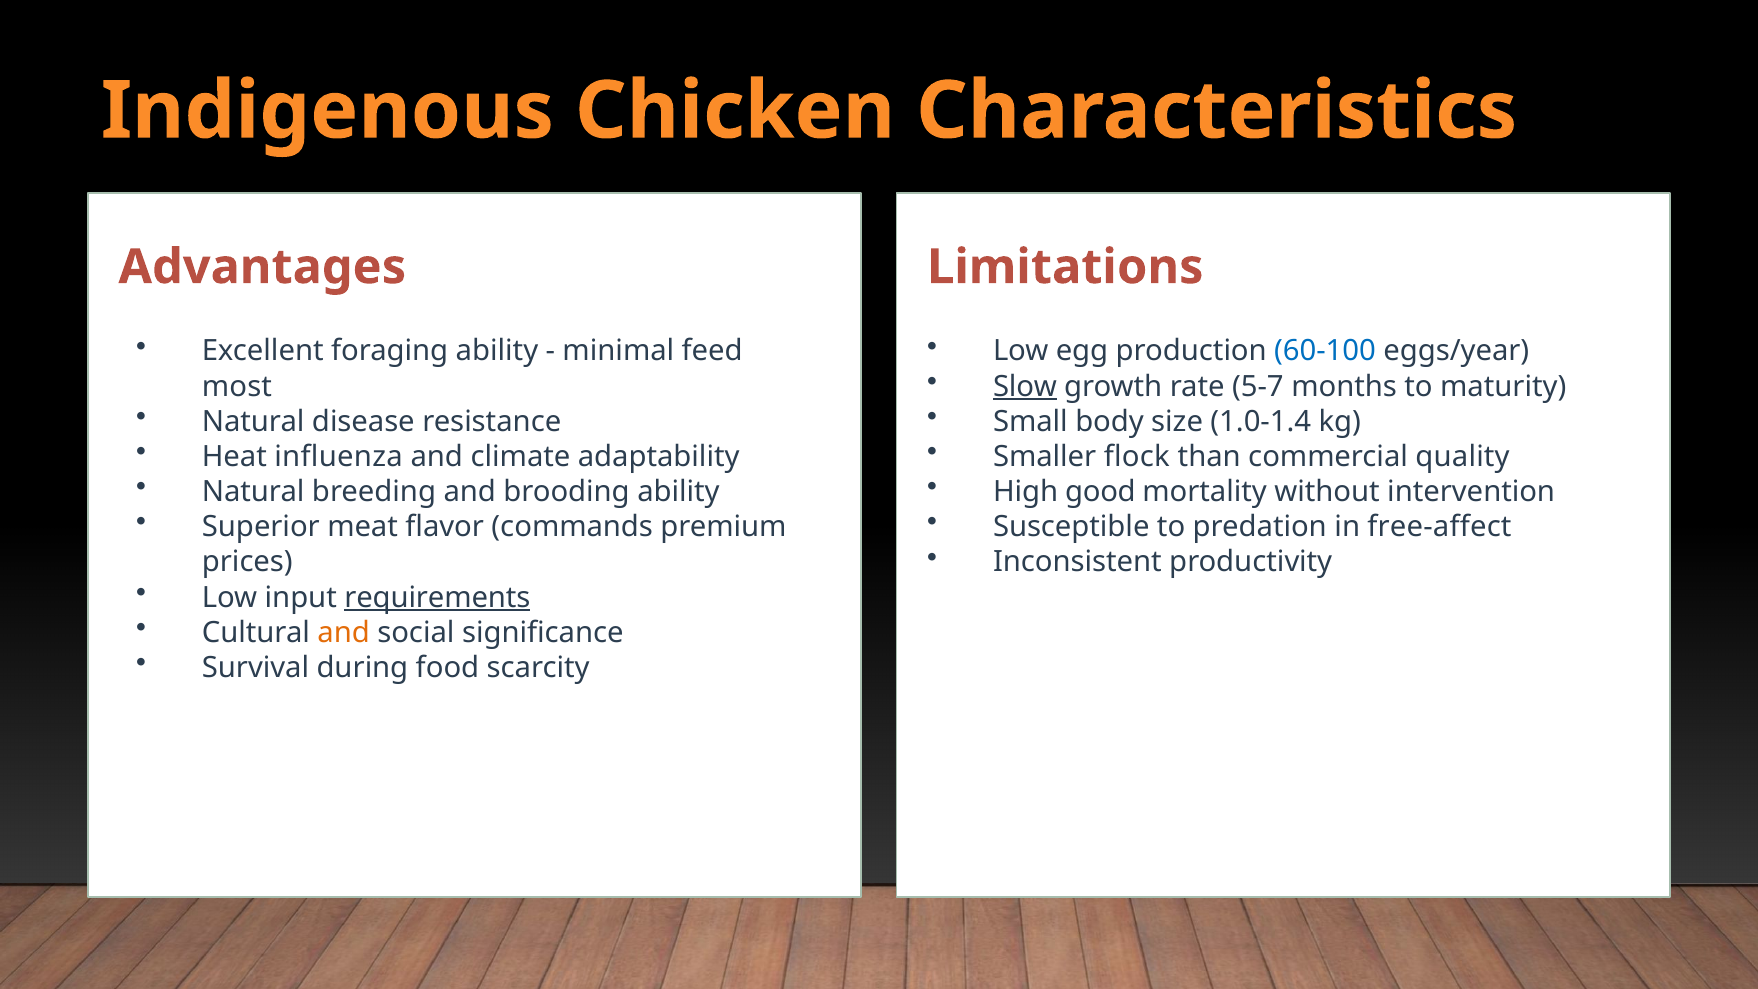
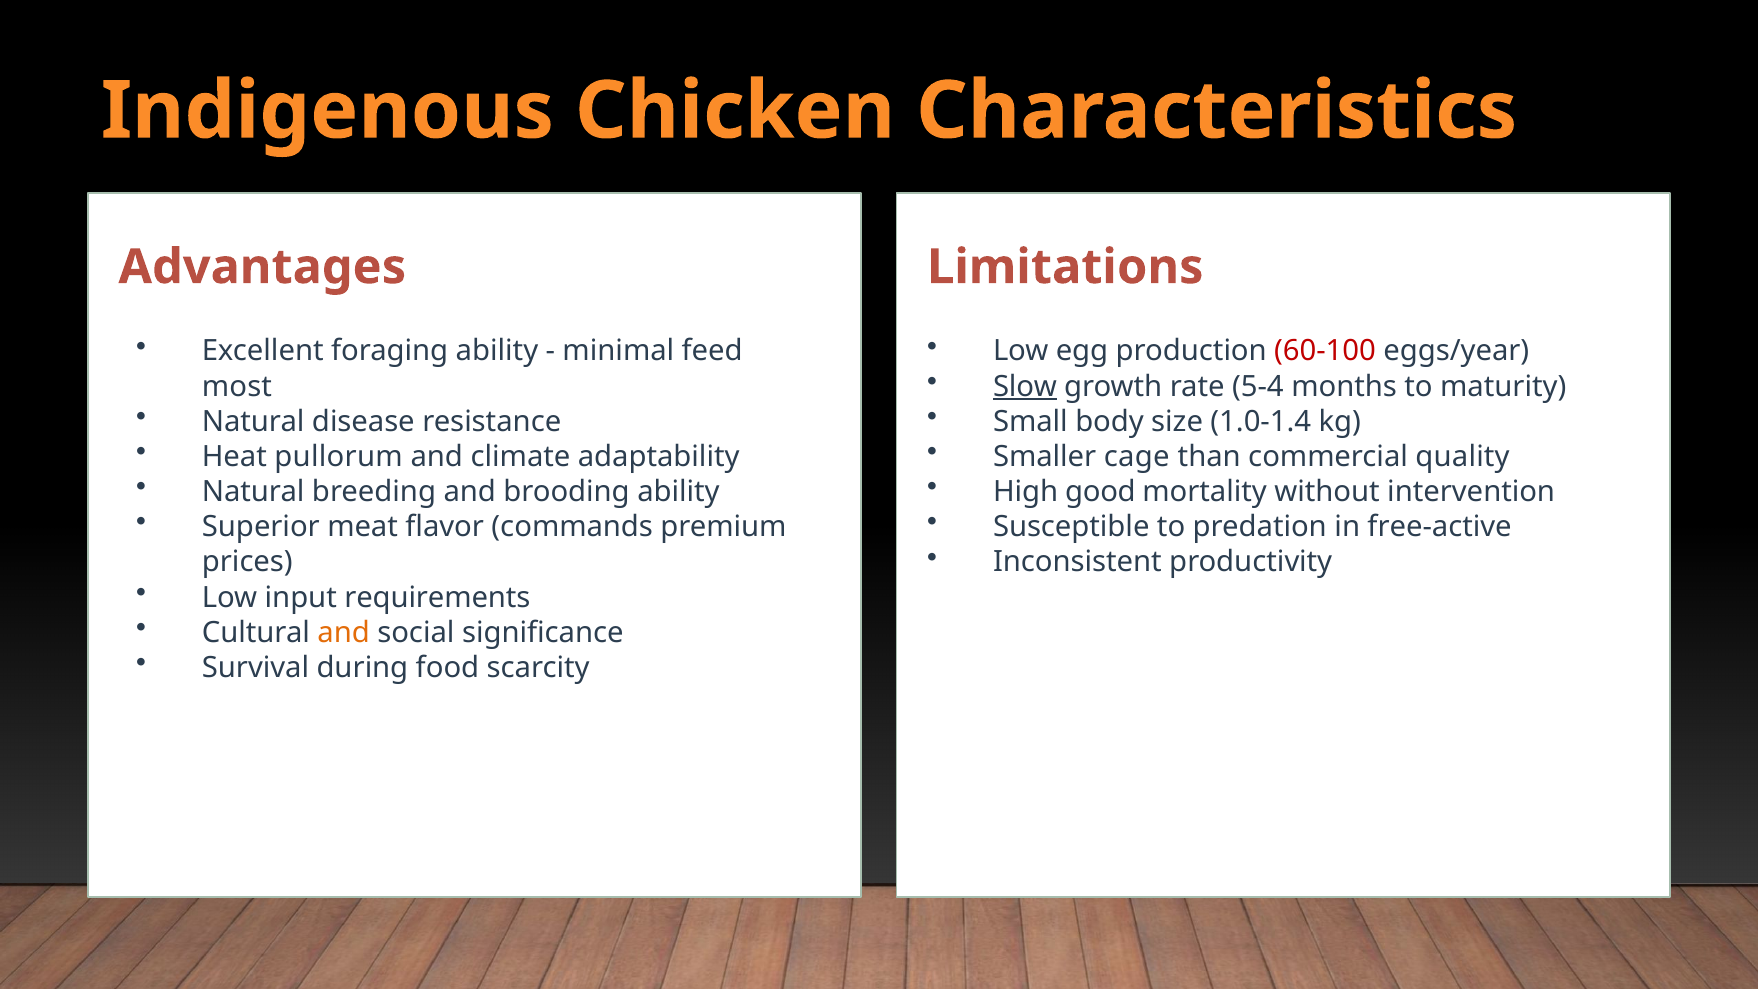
60-100 colour: blue -> red (1325, 351)
5-7: 5-7 -> 5-4 (1258, 386)
influenza: influenza -> pullorum (339, 457)
flock: flock -> cage (1137, 457)
free-affect: free-affect -> free-active (1440, 527)
requirements underline: present -> none (437, 597)
